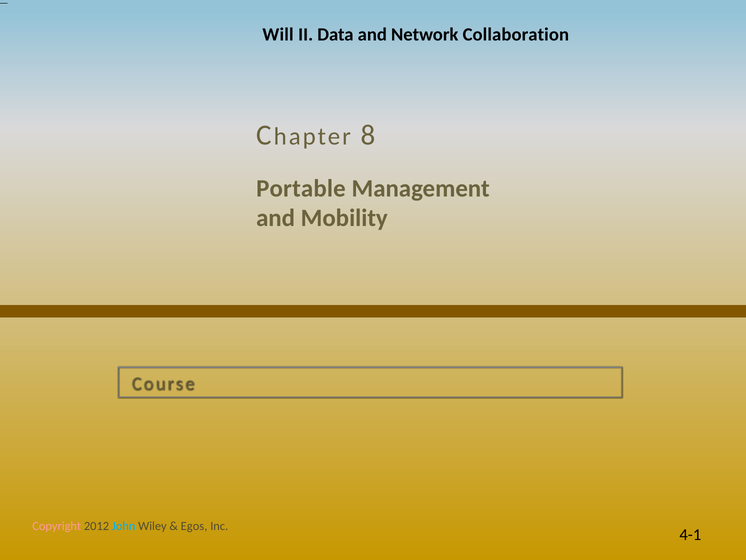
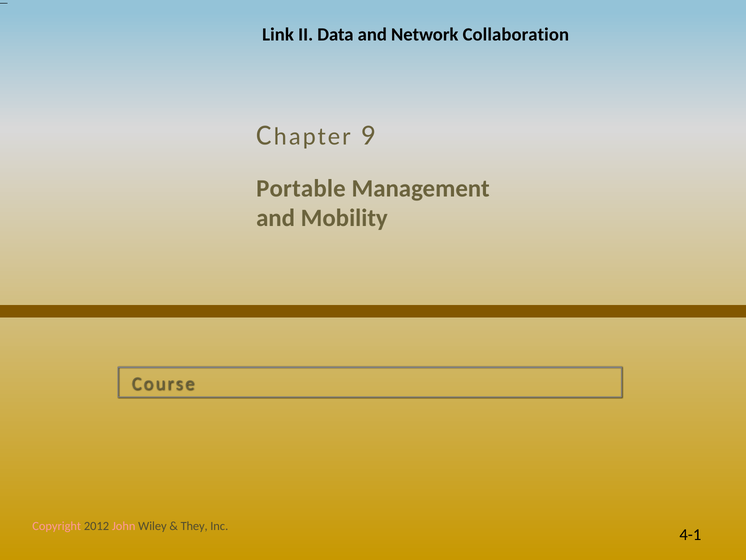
Will: Will -> Link (278, 35)
8: 8 -> 9 (368, 135)
John colour: light blue -> pink (124, 526)
Egos: Egos -> They (194, 526)
